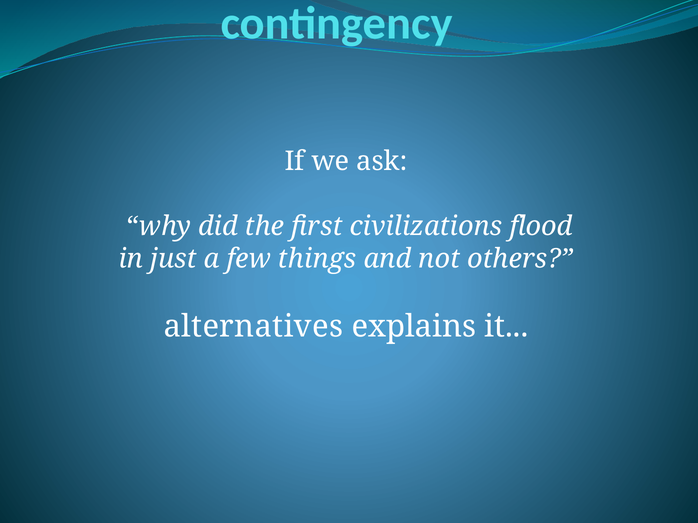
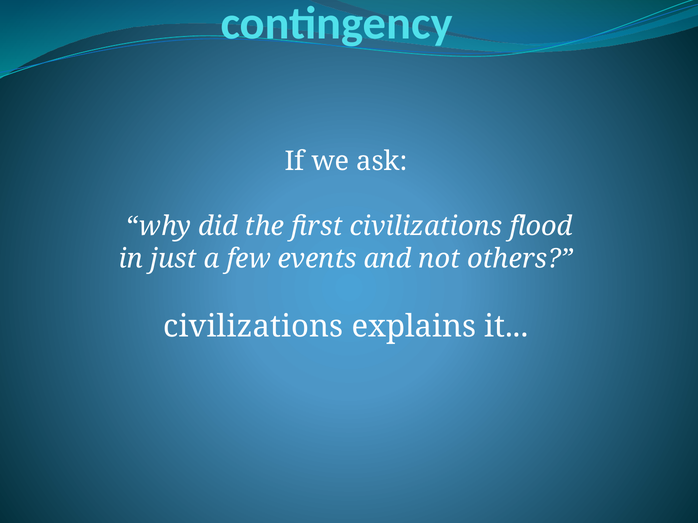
things: things -> events (317, 259)
alternatives: alternatives -> civilizations (253, 327)
